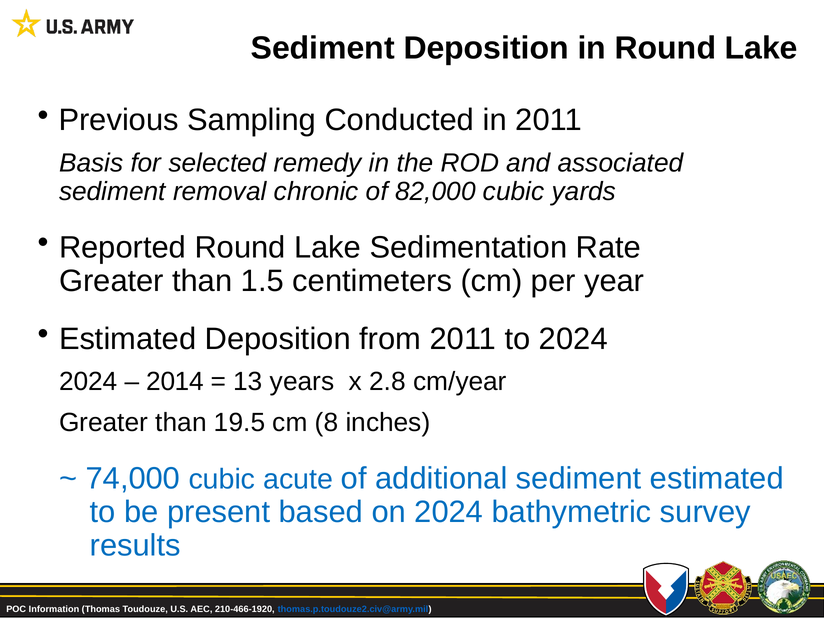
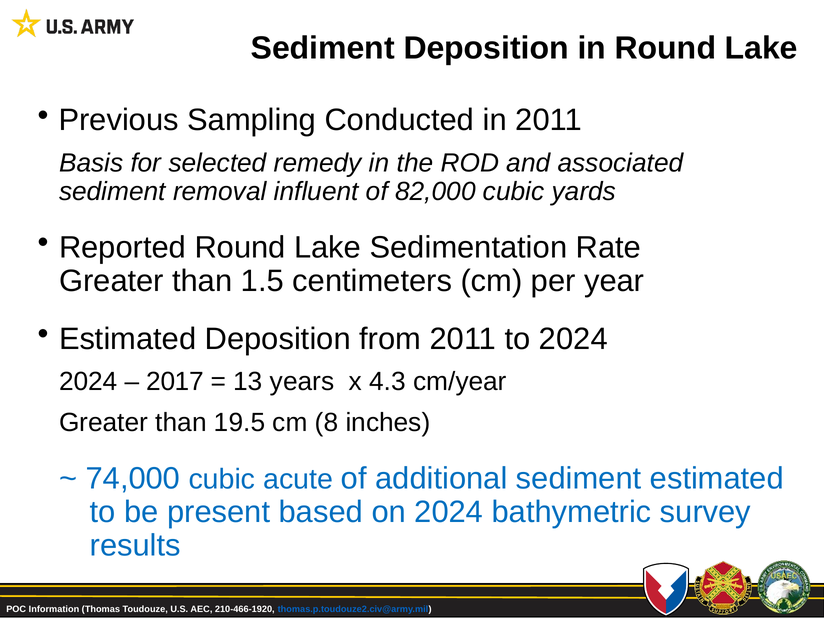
chronic: chronic -> influent (316, 191)
2014: 2014 -> 2017 (175, 382)
2.8: 2.8 -> 4.3 (388, 382)
